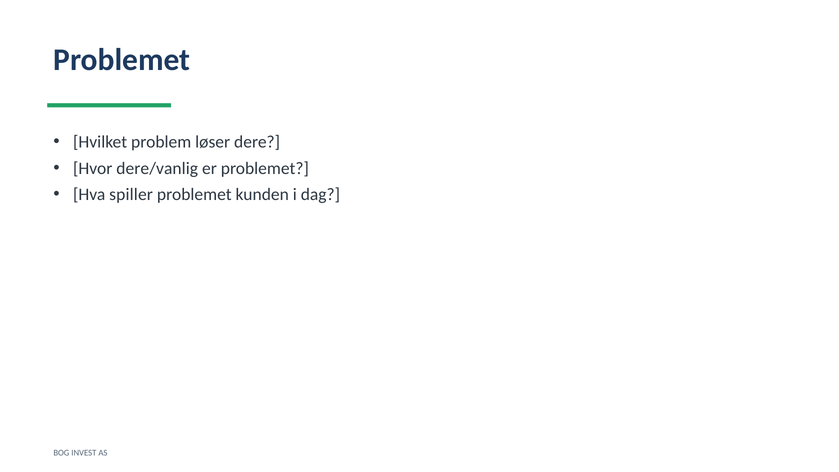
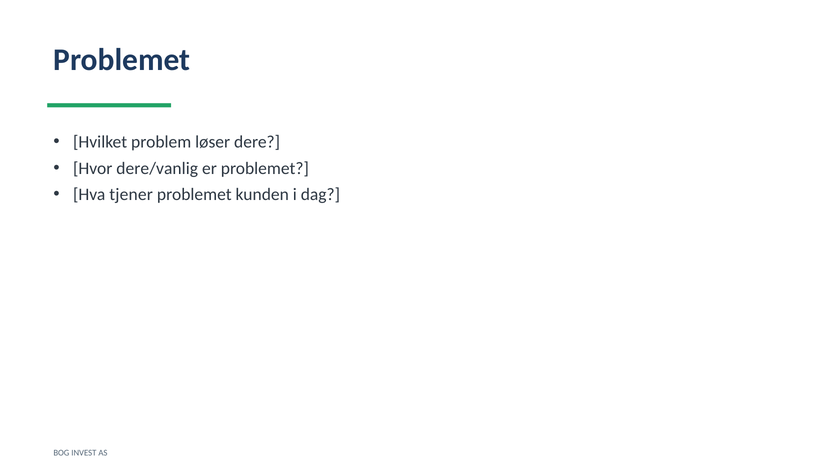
spiller: spiller -> tjener (131, 195)
